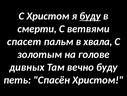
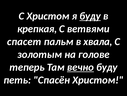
смерти: смерти -> крепкая (37, 29)
дивных: дивных -> теперь (27, 67)
вечно underline: none -> present (80, 67)
